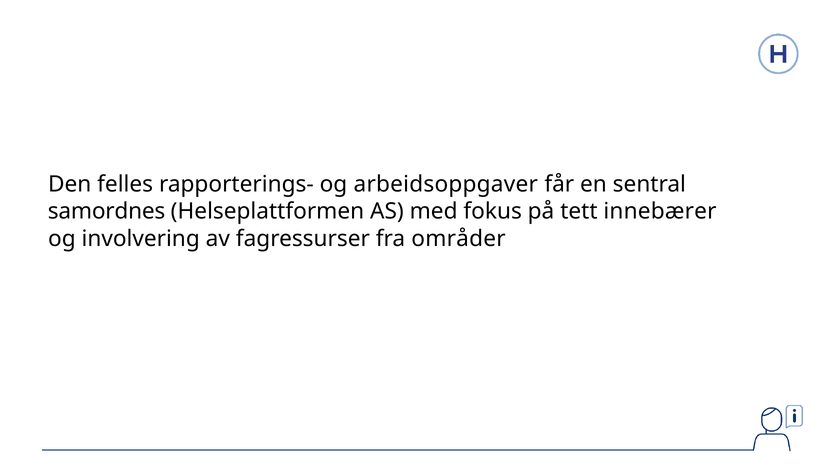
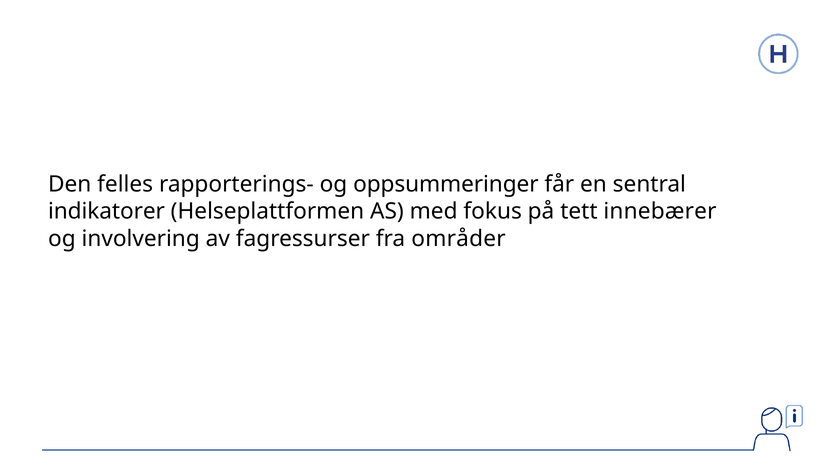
arbeidsoppgaver: arbeidsoppgaver -> oppsummeringer (446, 184)
samordnes: samordnes -> indikatorer (107, 212)
